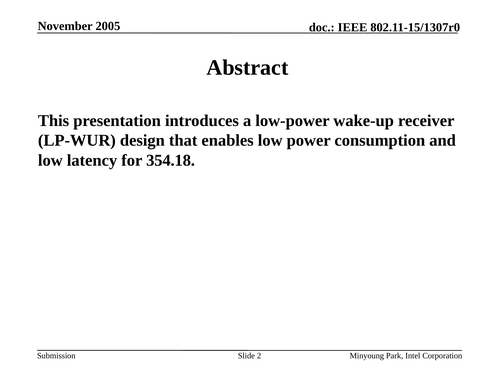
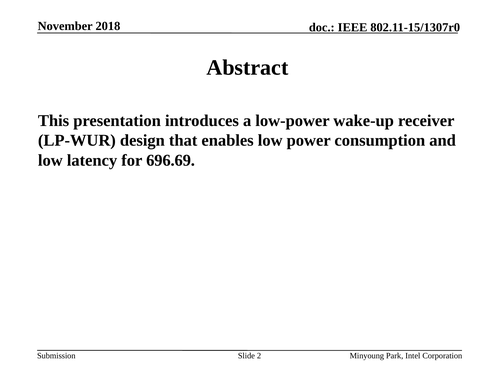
2005: 2005 -> 2018 (108, 26)
354.18: 354.18 -> 696.69 (171, 160)
